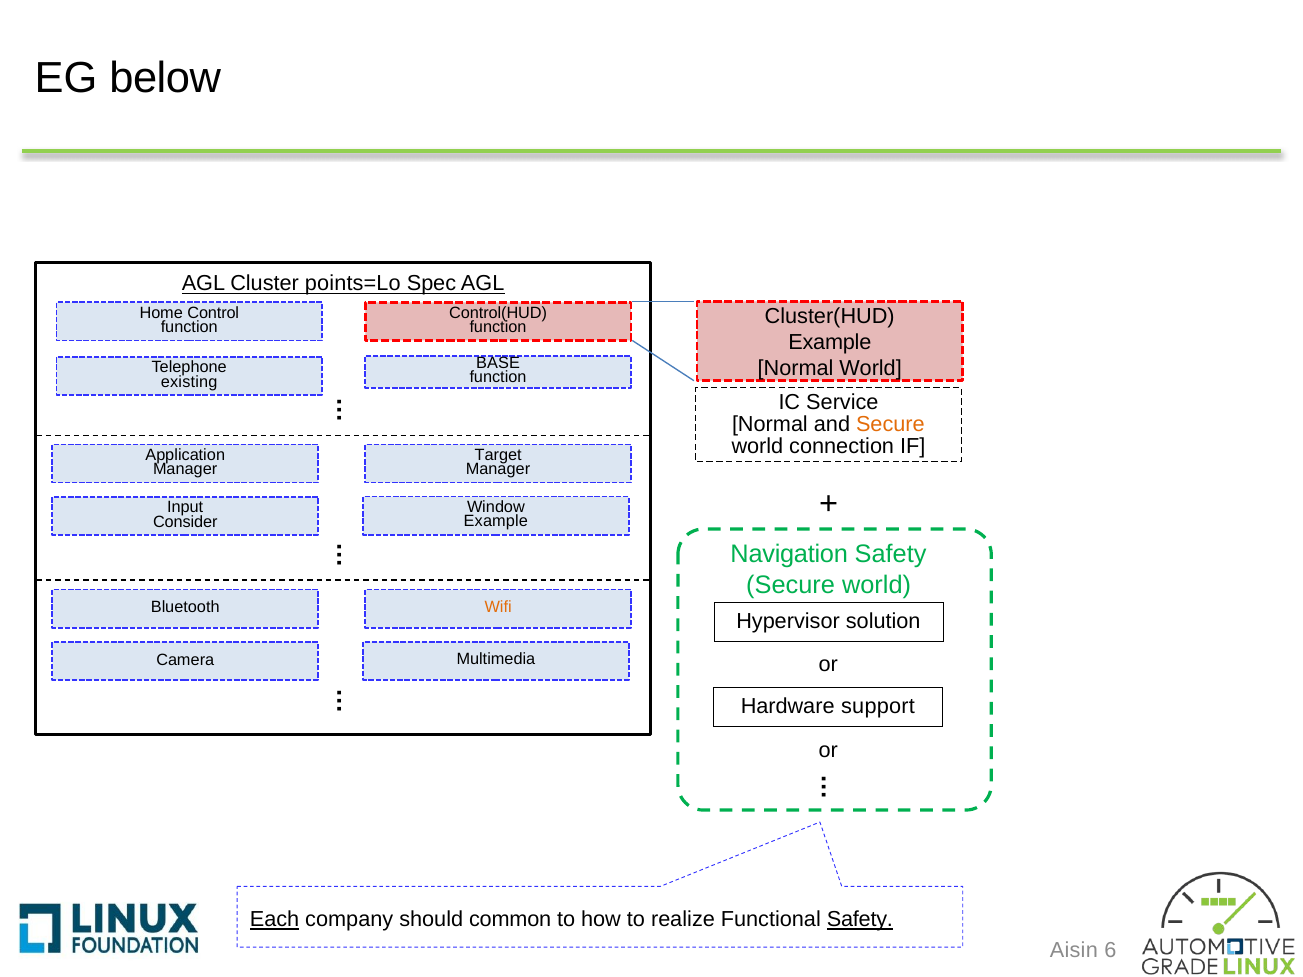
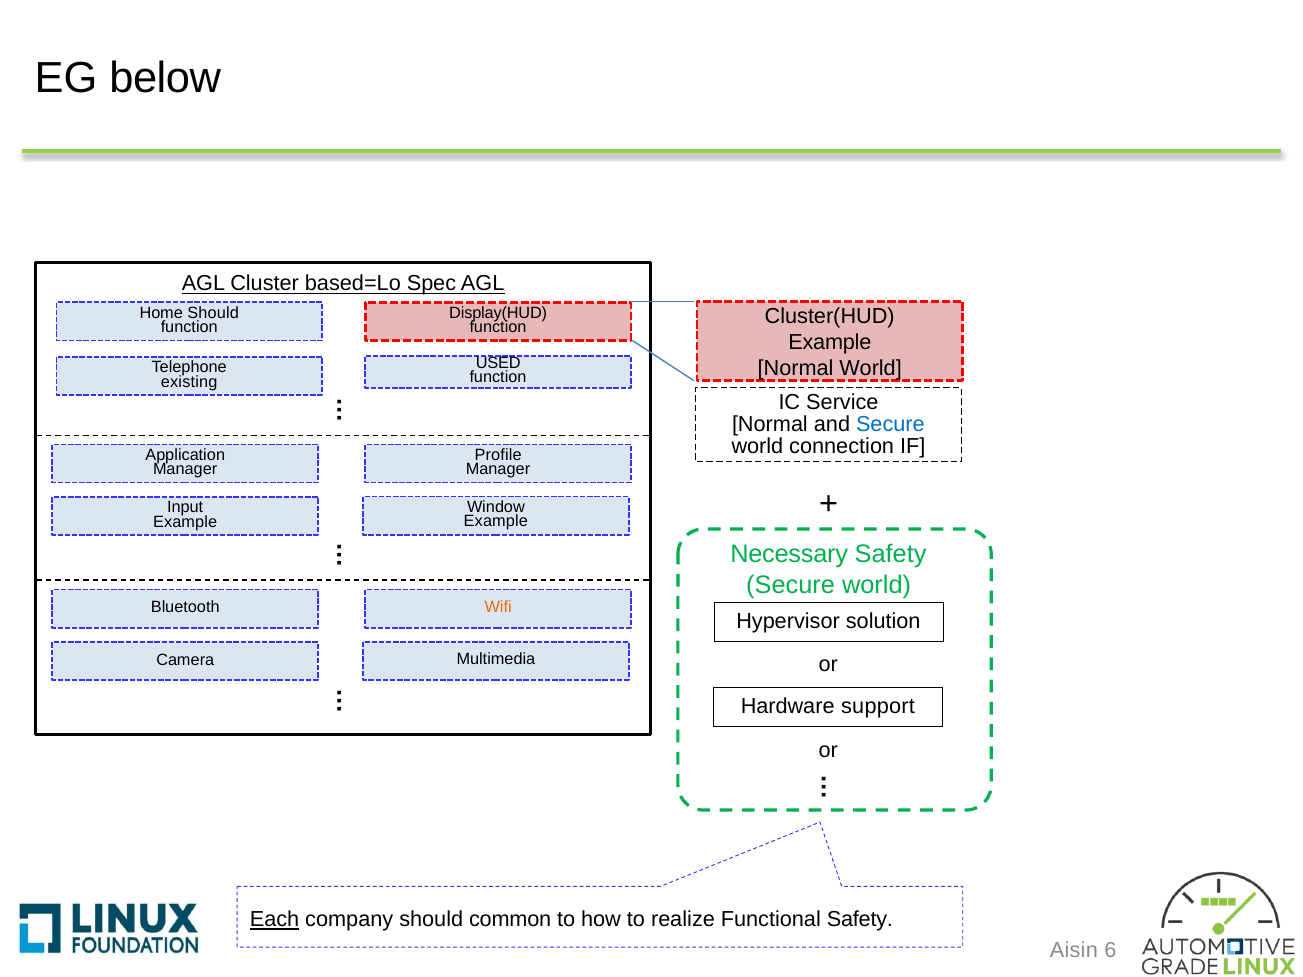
points=Lo: points=Lo -> based=Lo (353, 284)
Home Control: Control -> Should (213, 313)
Control(HUD: Control(HUD -> Display(HUD (498, 313)
BASE: BASE -> USED (498, 363)
Secure colour: orange -> blue (890, 424)
Target: Target -> Profile (498, 455)
Consider: Consider -> Example (185, 522)
Navigation: Navigation -> Necessary (789, 554)
Safety underline: present -> none (860, 920)
